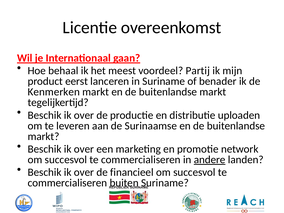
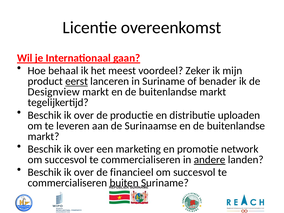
Partij: Partij -> Zeker (198, 71)
eerst underline: none -> present (77, 81)
Kenmerken: Kenmerken -> Designview (54, 92)
